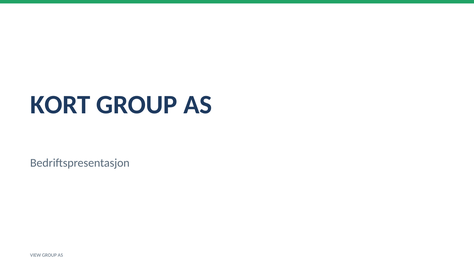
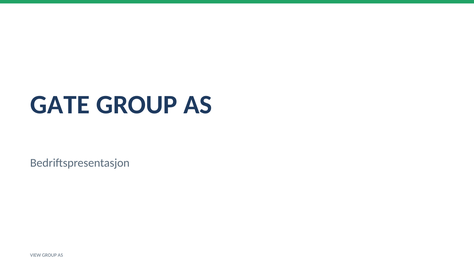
KORT: KORT -> GATE (60, 105)
